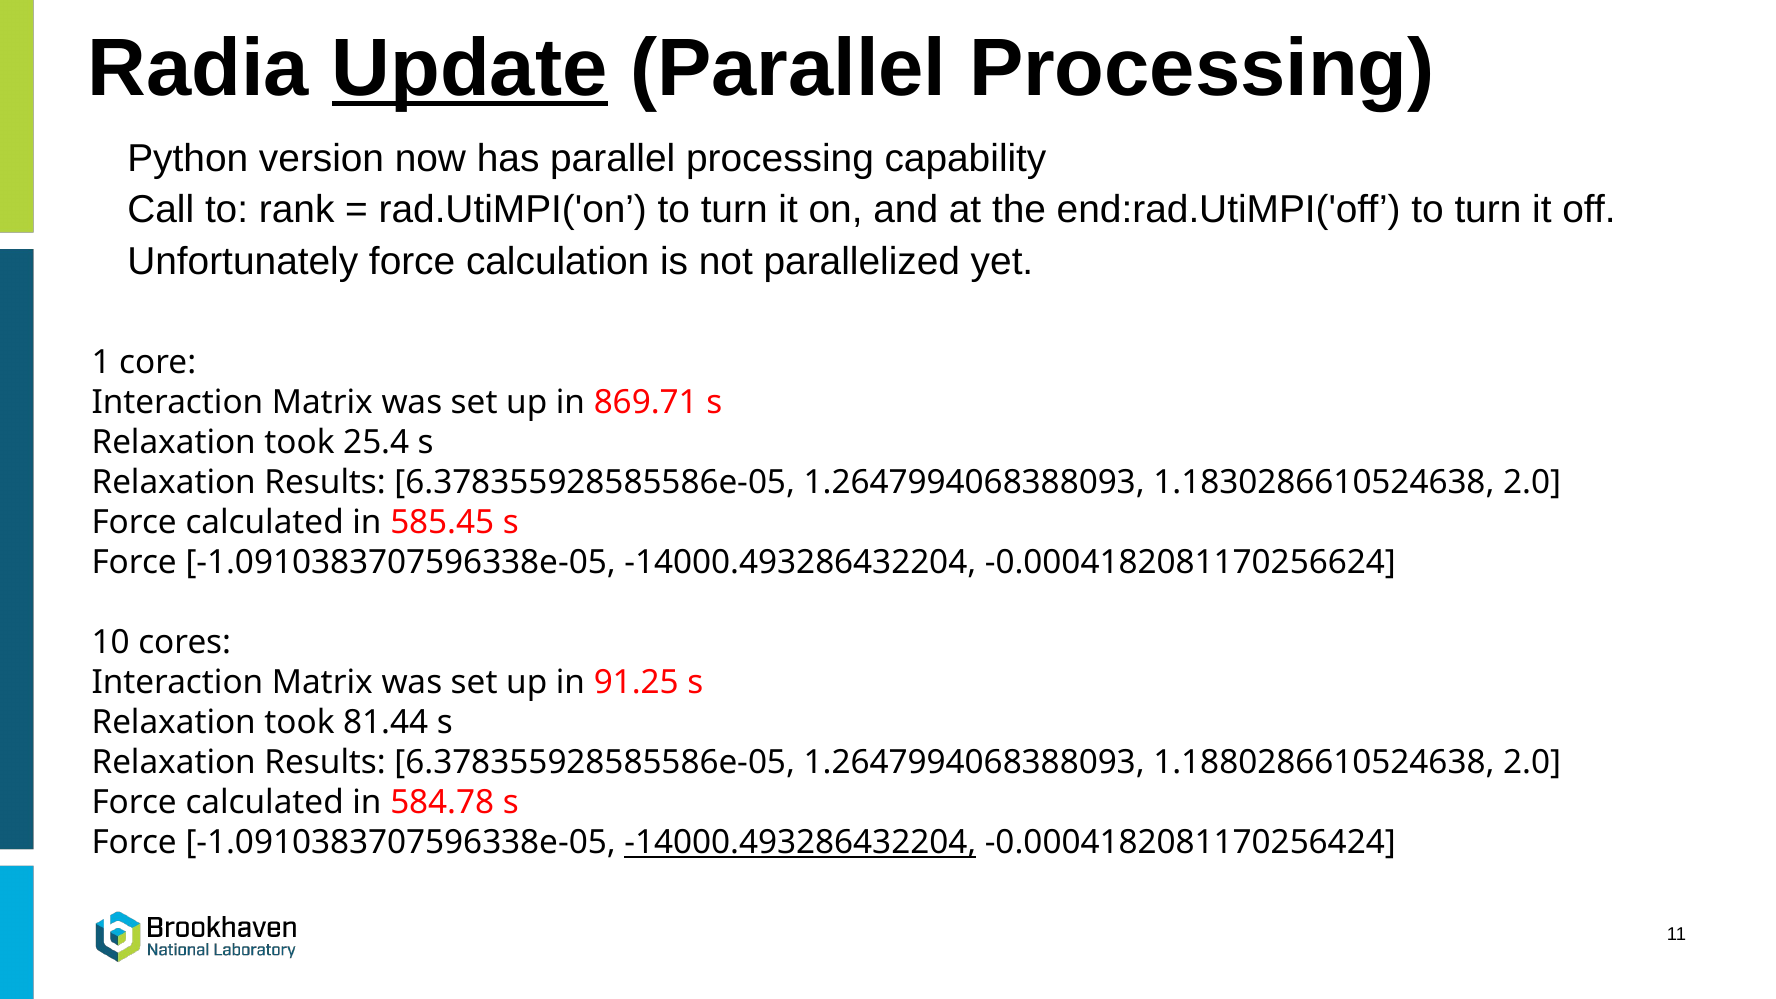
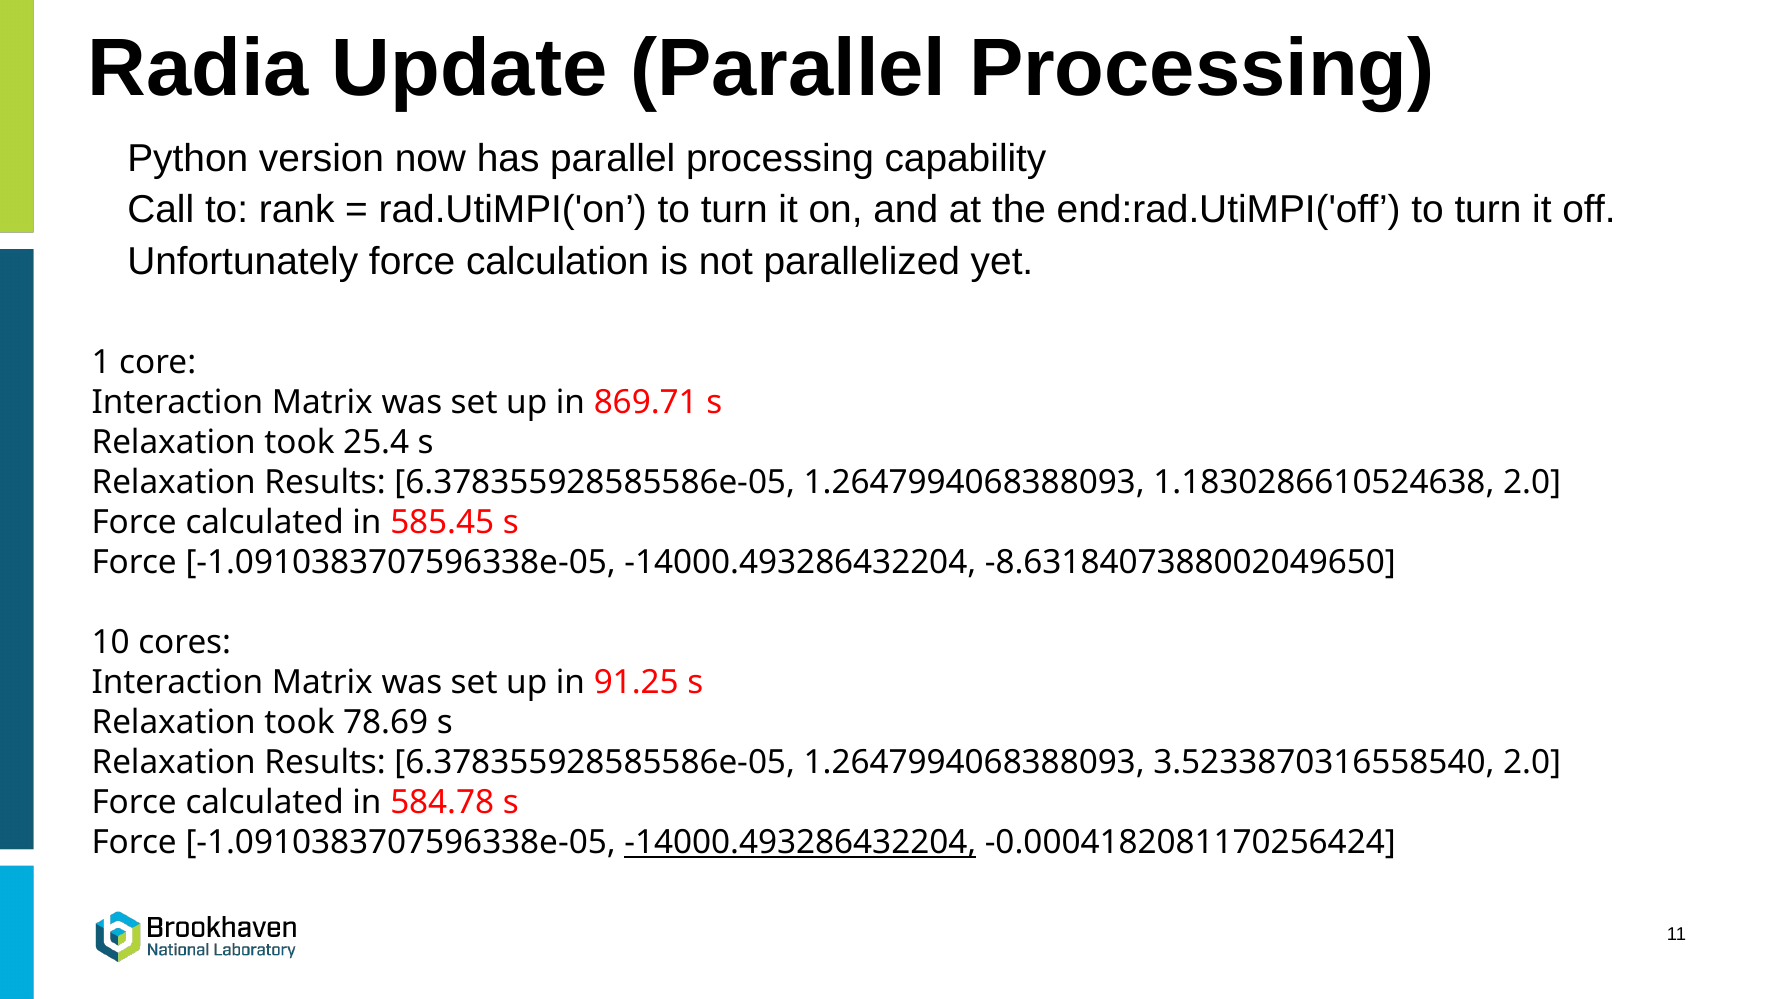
Update underline: present -> none (470, 69)
-0.0004182081170256624: -0.0004182081170256624 -> -8.6318407388002049650 (1190, 563)
81.44: 81.44 -> 78.69 (386, 722)
1.1880286610524638: 1.1880286610524638 -> 3.5233870316558540 (1324, 762)
